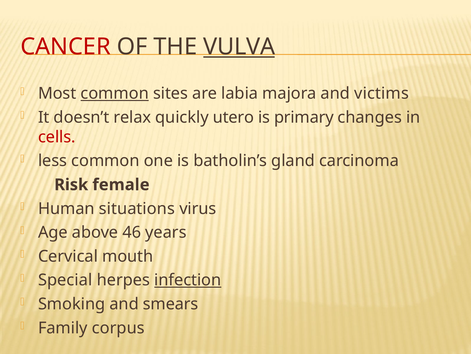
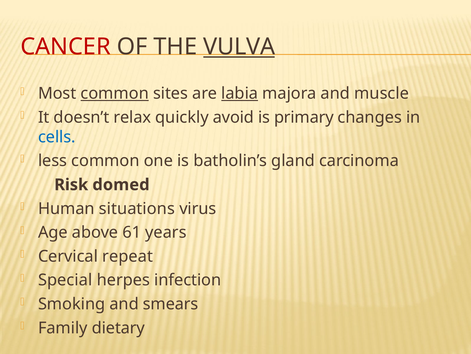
labia underline: none -> present (240, 93)
victims: victims -> muscle (382, 93)
utero: utero -> avoid (233, 117)
cells colour: red -> blue (57, 137)
female: female -> domed (121, 184)
46: 46 -> 61 (132, 232)
mouth: mouth -> repeat (128, 256)
infection underline: present -> none (188, 280)
corpus: corpus -> dietary (118, 327)
